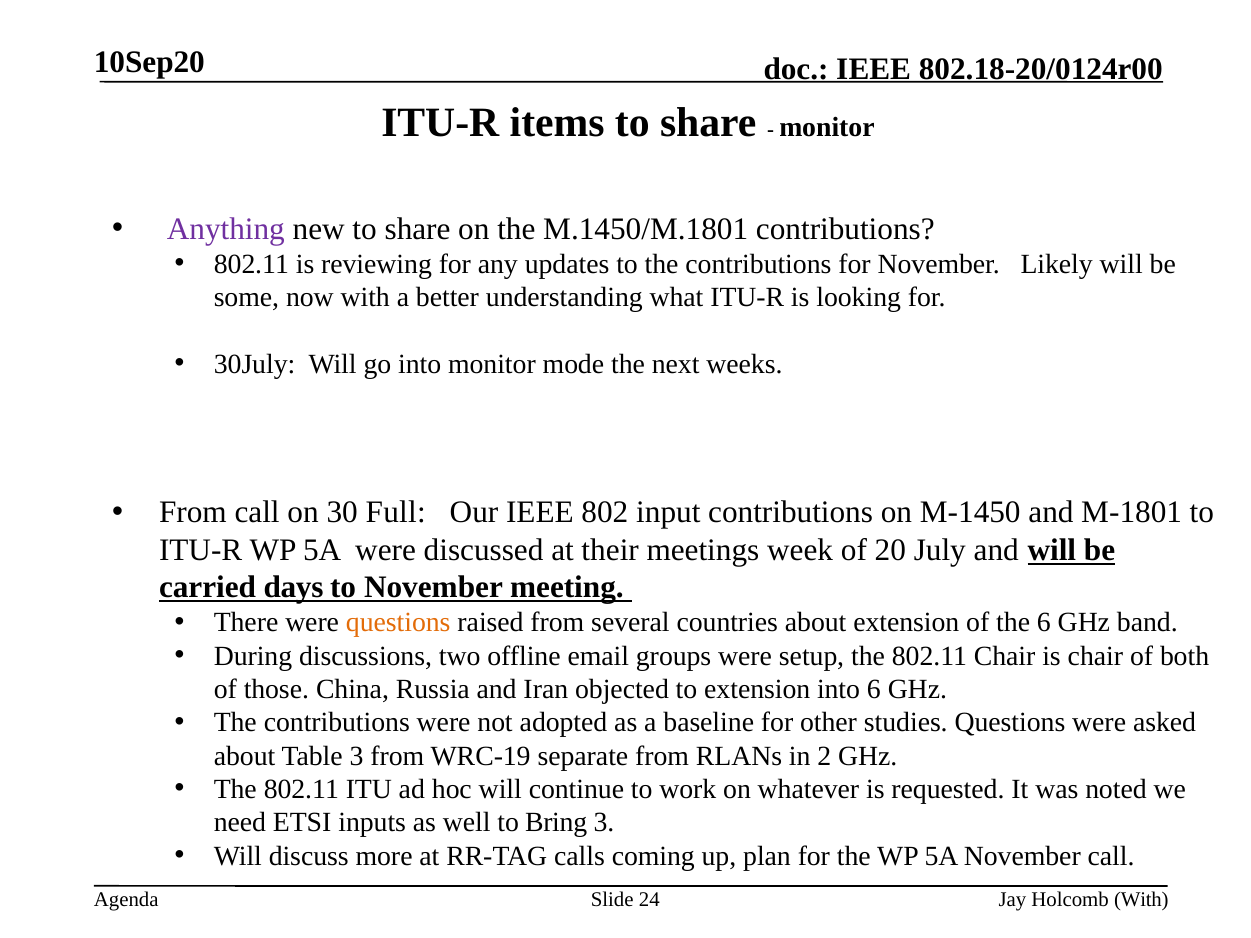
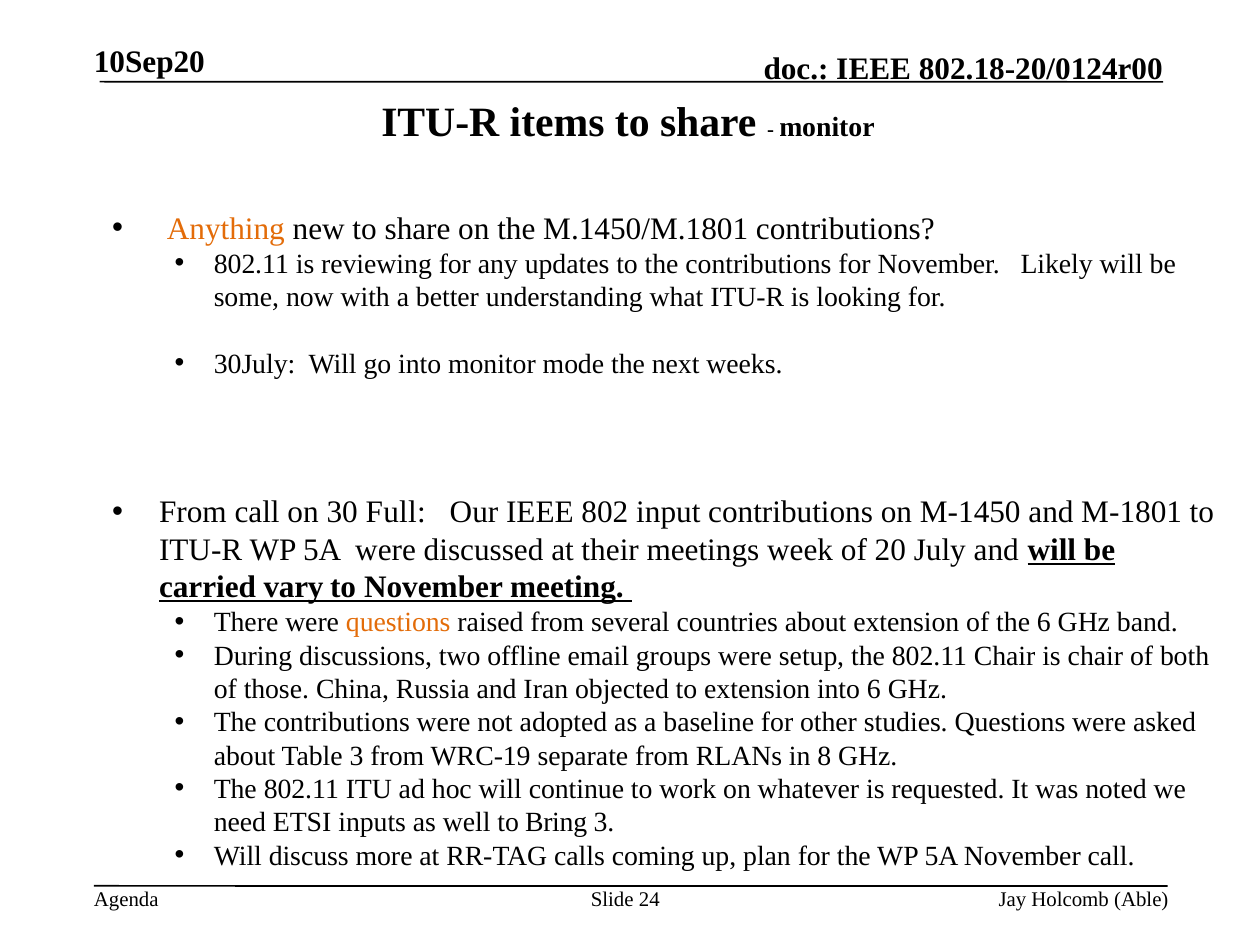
Anything colour: purple -> orange (226, 229)
days: days -> vary (294, 588)
2: 2 -> 8 (824, 756)
Holcomb With: With -> Able (1141, 900)
